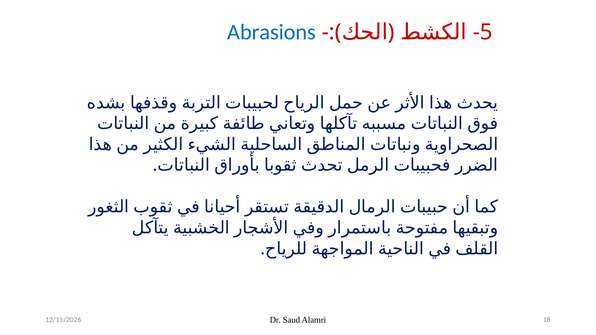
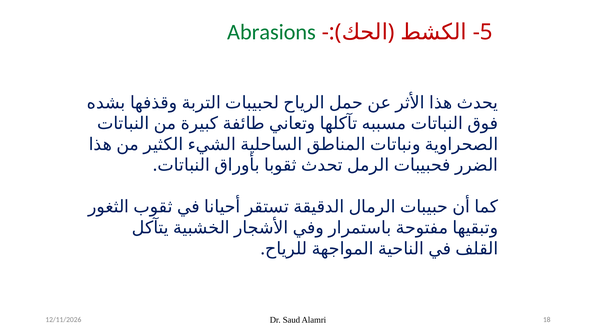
Abrasions colour: blue -> green (272, 32)
